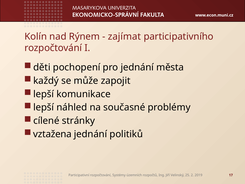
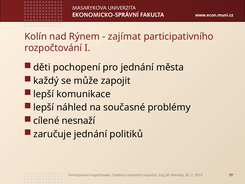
stránky: stránky -> nesnaží (78, 121)
vztažena: vztažena -> zaručuje (52, 134)
